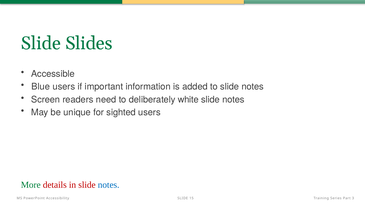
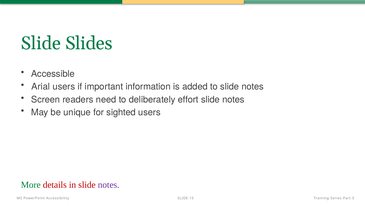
Blue: Blue -> Arial (41, 86)
white: white -> effort (188, 99)
notes colour: blue -> purple (109, 184)
